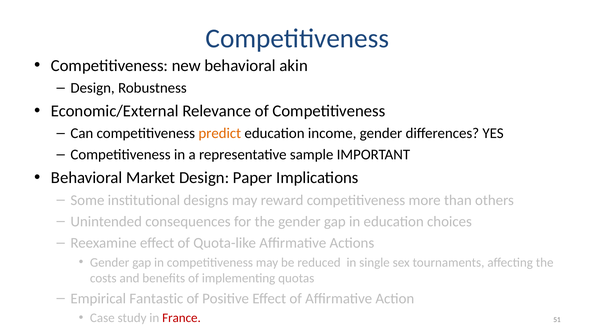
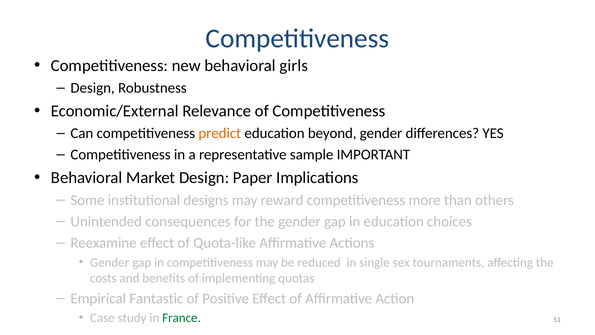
akin: akin -> girls (294, 66)
income: income -> beyond (332, 133)
France colour: red -> green (181, 318)
